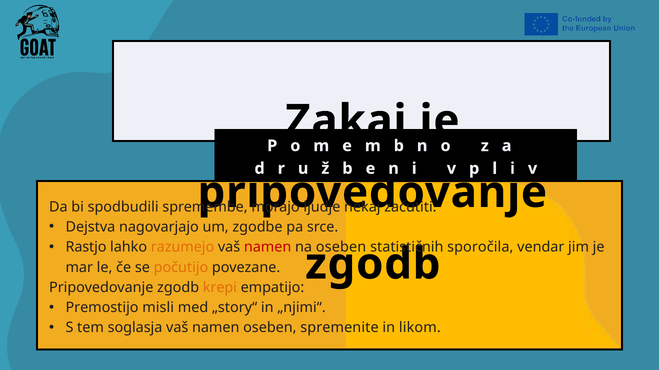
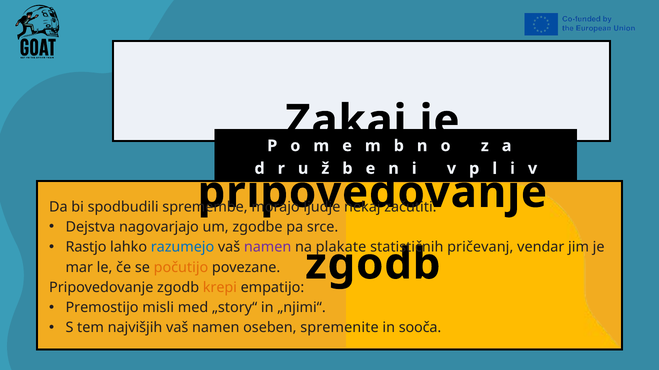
razumejo colour: orange -> blue (183, 248)
namen colour: red -> purple (268, 248)
na oseben: oseben -> plakate (341, 248)
sporočila: sporočila -> pričevanj (480, 248)
soglasja: soglasja -> najvišjih (135, 328)
likom: likom -> sooča (420, 328)
